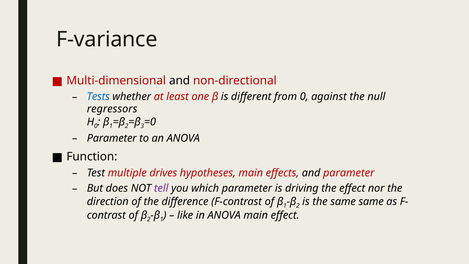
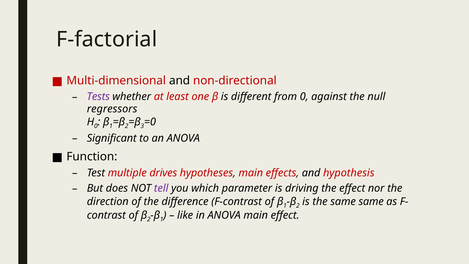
F-variance: F-variance -> F-factorial (107, 39)
Tests colour: blue -> purple (98, 97)
Parameter: Parameter -> Significant (112, 138)
and parameter: parameter -> hypothesis (349, 173)
